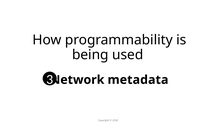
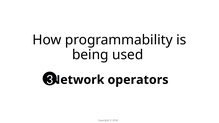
metadata: metadata -> operators (138, 80)
